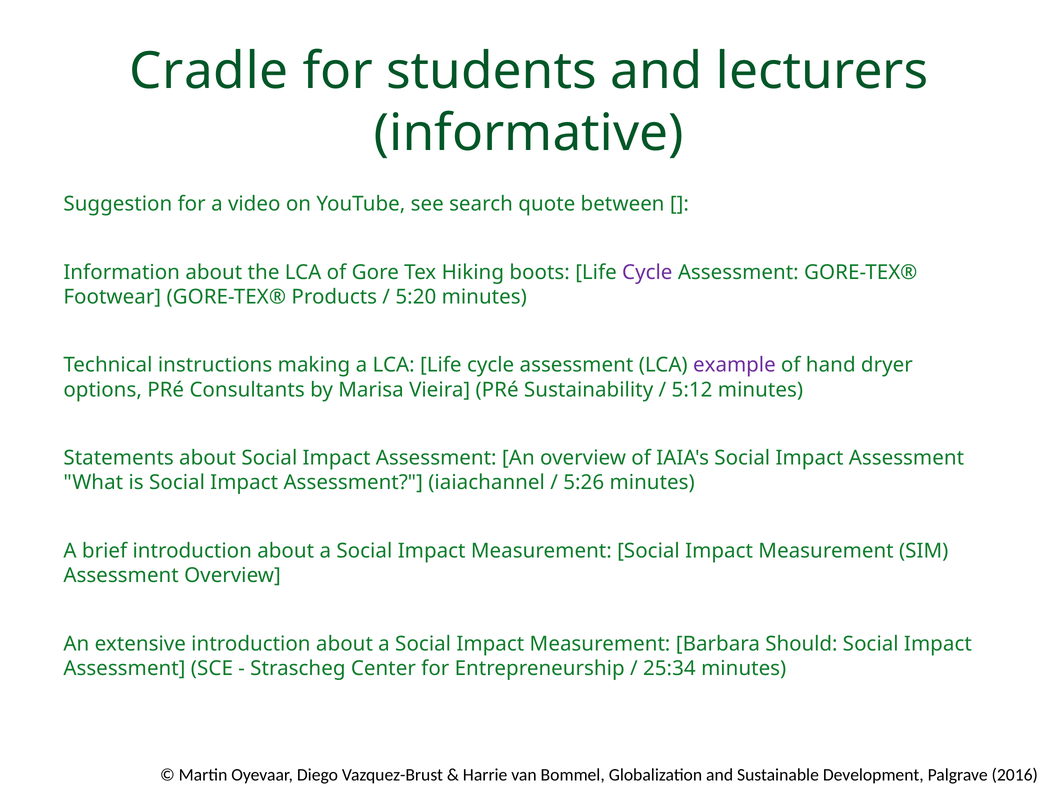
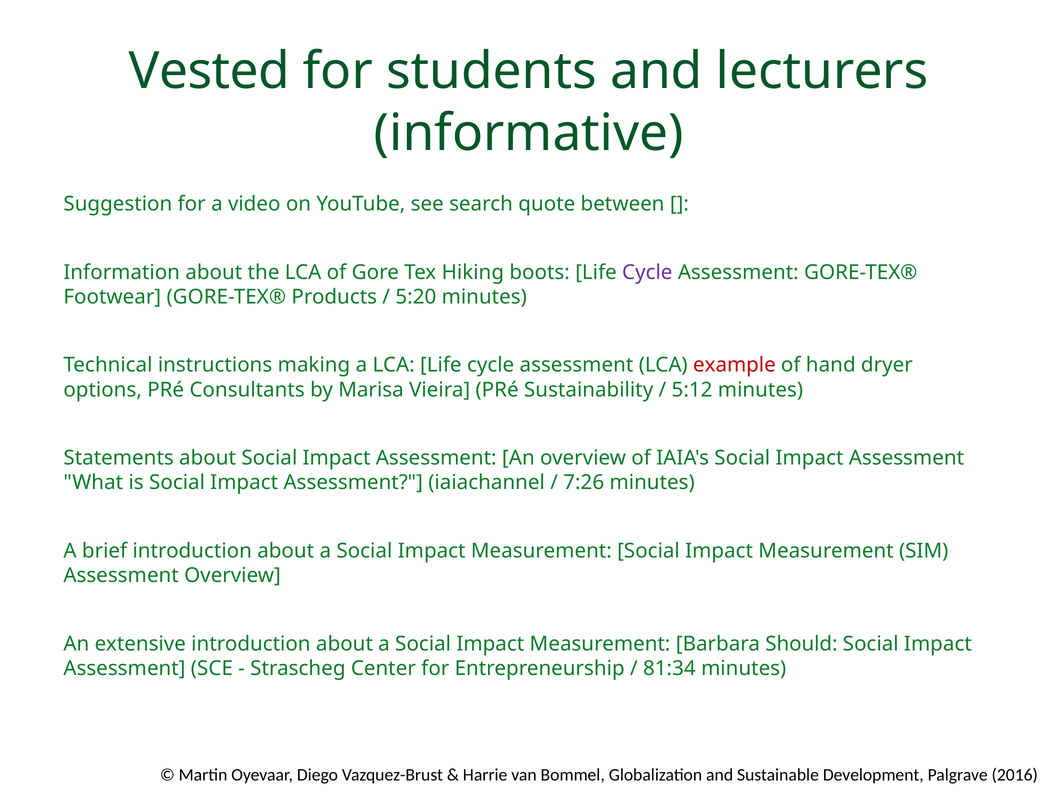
Cradle: Cradle -> Vested (209, 71)
example colour: purple -> red (734, 365)
5:26: 5:26 -> 7:26 (584, 483)
25:34: 25:34 -> 81:34 (669, 669)
